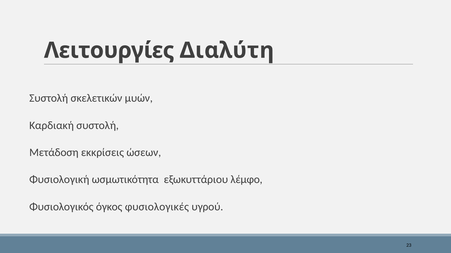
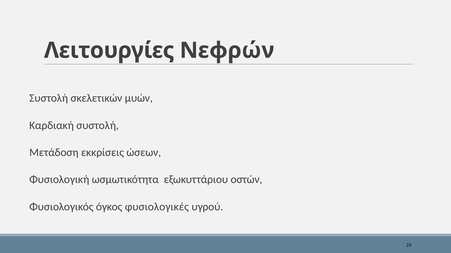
Διαλύτη: Διαλύτη -> Νεφρών (227, 51)
λέμφο: λέμφο -> οστών (246, 180)
